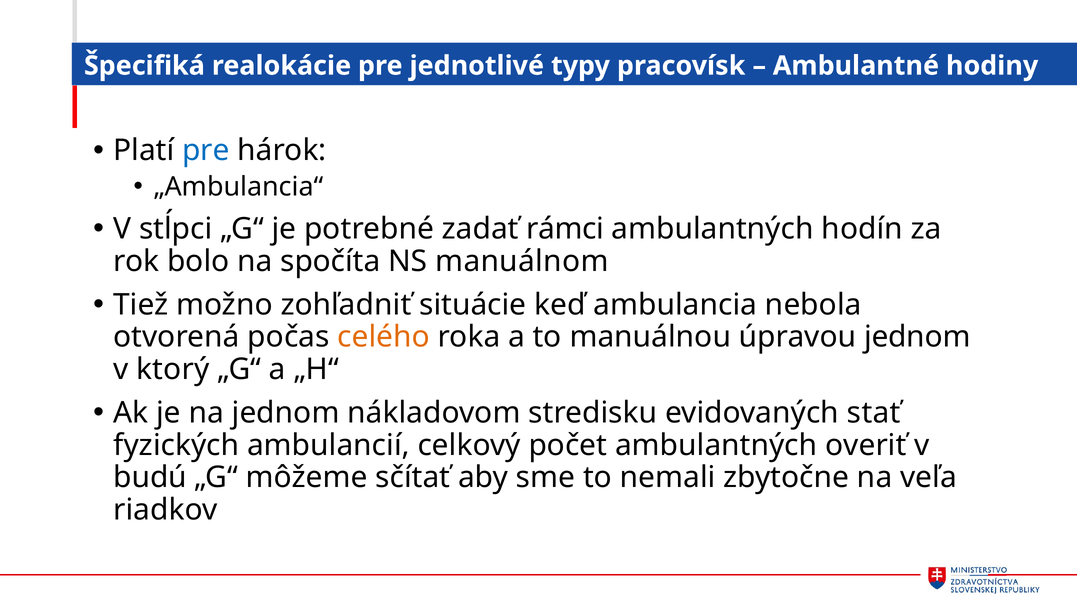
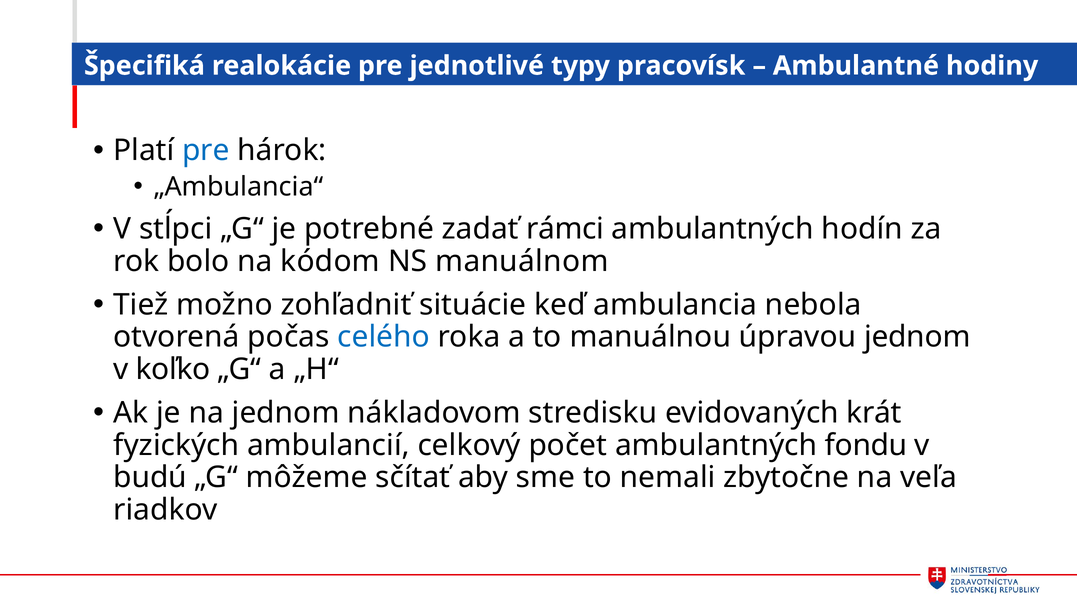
spočíta: spočíta -> kódom (330, 261)
celého colour: orange -> blue (384, 337)
ktorý: ktorý -> koľko (173, 369)
stať: stať -> krát (874, 413)
overiť: overiť -> fondu (866, 445)
